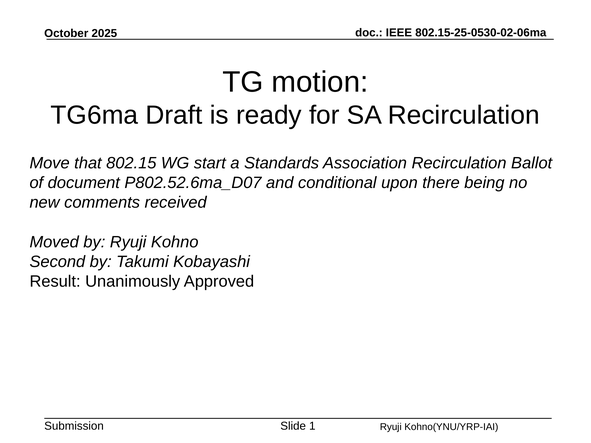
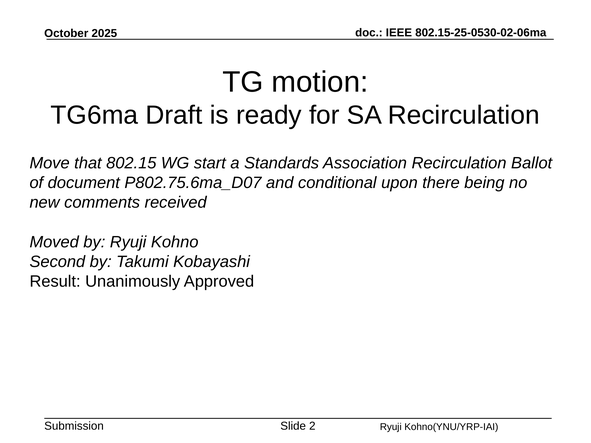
P802.52.6ma_D07: P802.52.6ma_D07 -> P802.75.6ma_D07 (193, 183)
1: 1 -> 2 (312, 426)
